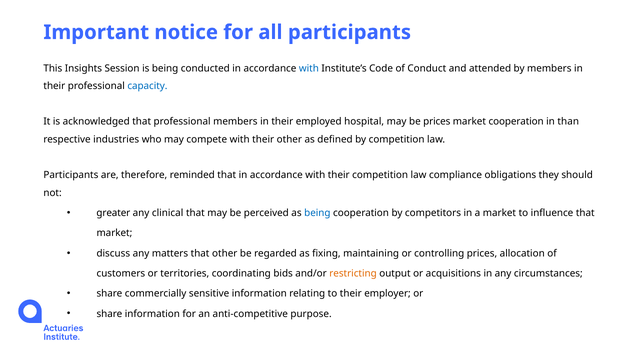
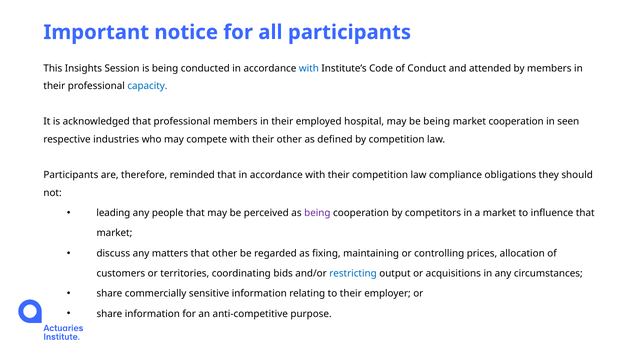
be prices: prices -> being (437, 122)
than: than -> seen (568, 122)
greater: greater -> leading (113, 213)
clinical: clinical -> people (168, 213)
being colour: blue -> purple (317, 213)
restricting colour: orange -> blue (353, 273)
